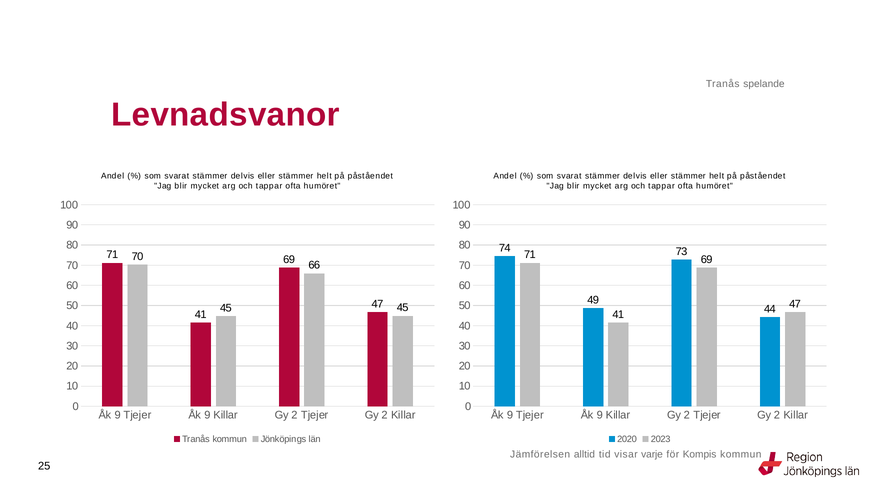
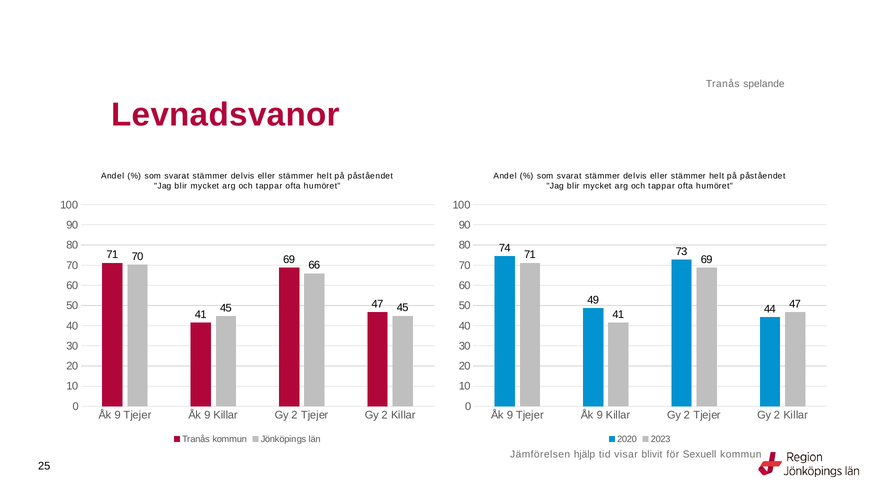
alltid: alltid -> hjälp (584, 454)
varje: varje -> blivit (652, 454)
Kompis: Kompis -> Sexuell (700, 454)
